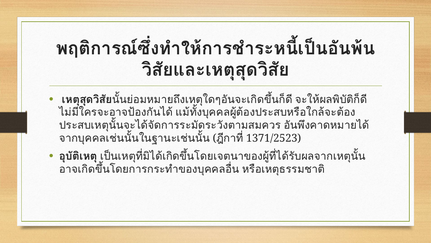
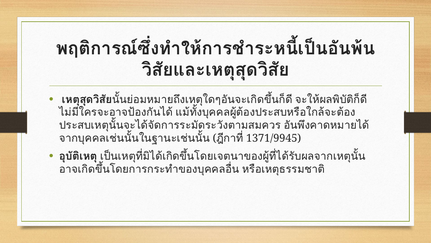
1371/2523: 1371/2523 -> 1371/9945 (274, 138)
